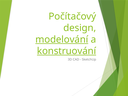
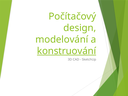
modelování underline: present -> none (62, 39)
